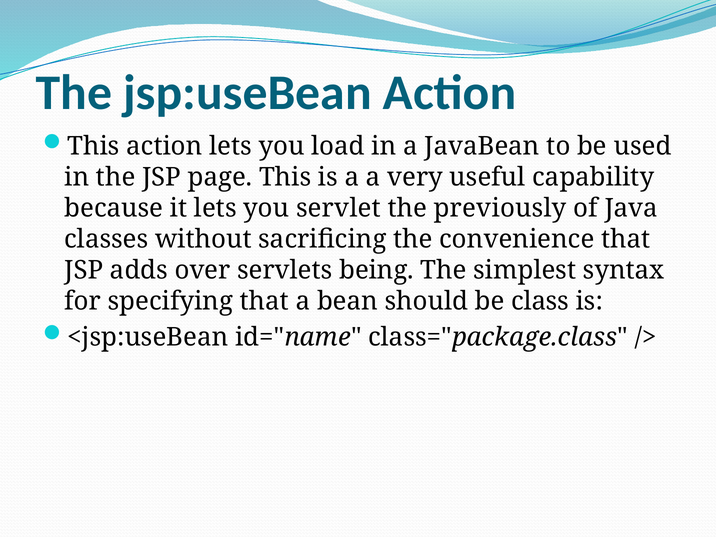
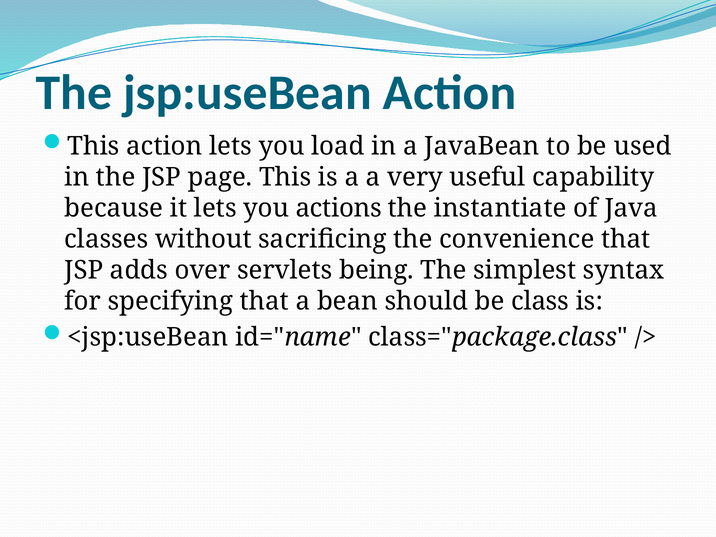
servlet: servlet -> actions (339, 208)
previously: previously -> instantiate (500, 208)
